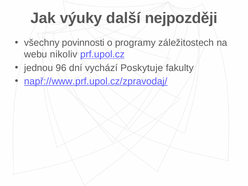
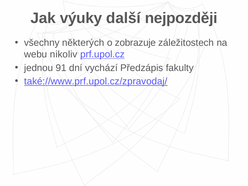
povinnosti: povinnosti -> některých (83, 43)
programy: programy -> zobrazuje (135, 43)
96: 96 -> 91 (61, 68)
Poskytuje: Poskytuje -> Předzápis (142, 68)
např://www.prf.upol.cz/zpravodaj/: např://www.prf.upol.cz/zpravodaj/ -> také://www.prf.upol.cz/zpravodaj/ (96, 81)
